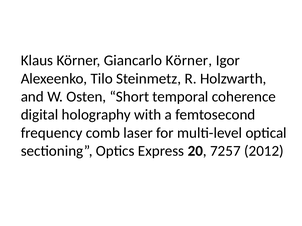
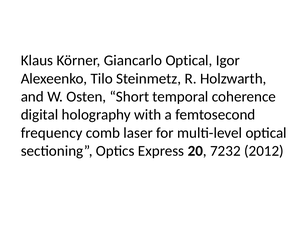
Giancarlo Körner: Körner -> Optical (189, 61)
7257: 7257 -> 7232 (225, 151)
